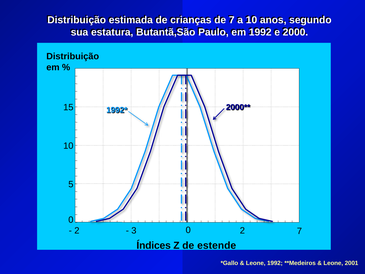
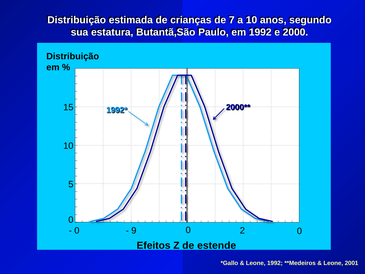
2 7: 7 -> 0 (299, 231)
2: 2 -> 0 (77, 230)
3: 3 -> 9 (134, 230)
Índices: Índices -> Efeitos (154, 245)
